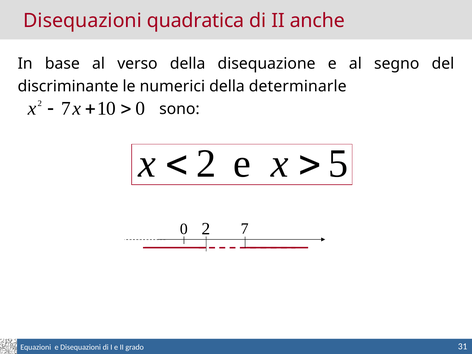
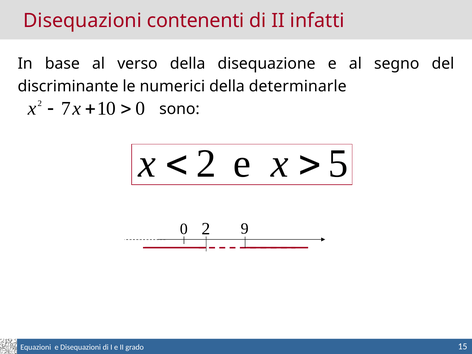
quadratica: quadratica -> contenenti (196, 21)
anche: anche -> infatti (317, 21)
0 7: 7 -> 9 (245, 229)
31: 31 -> 15 (463, 346)
